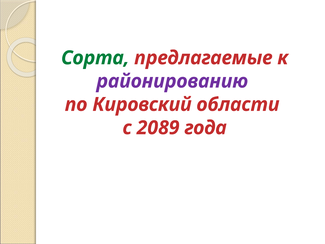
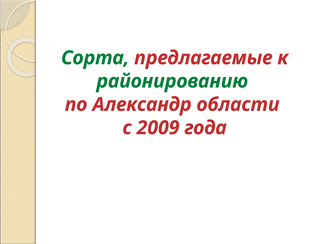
районированию colour: purple -> green (172, 81)
Кировский: Кировский -> Александр (142, 104)
2089: 2089 -> 2009 (158, 128)
